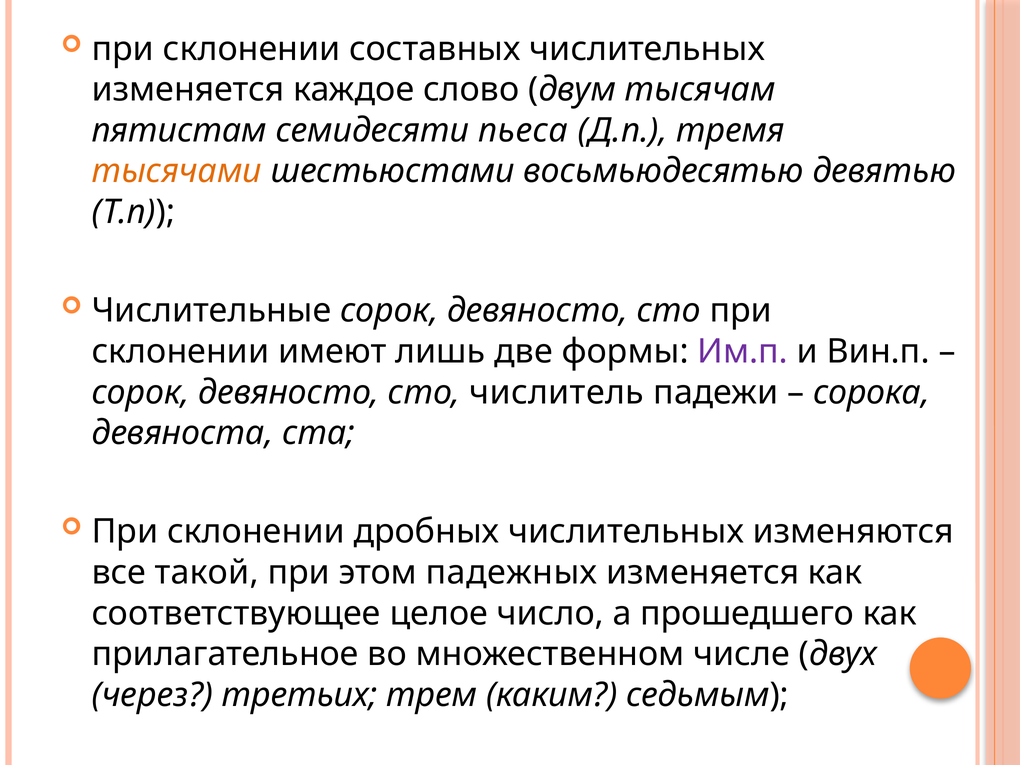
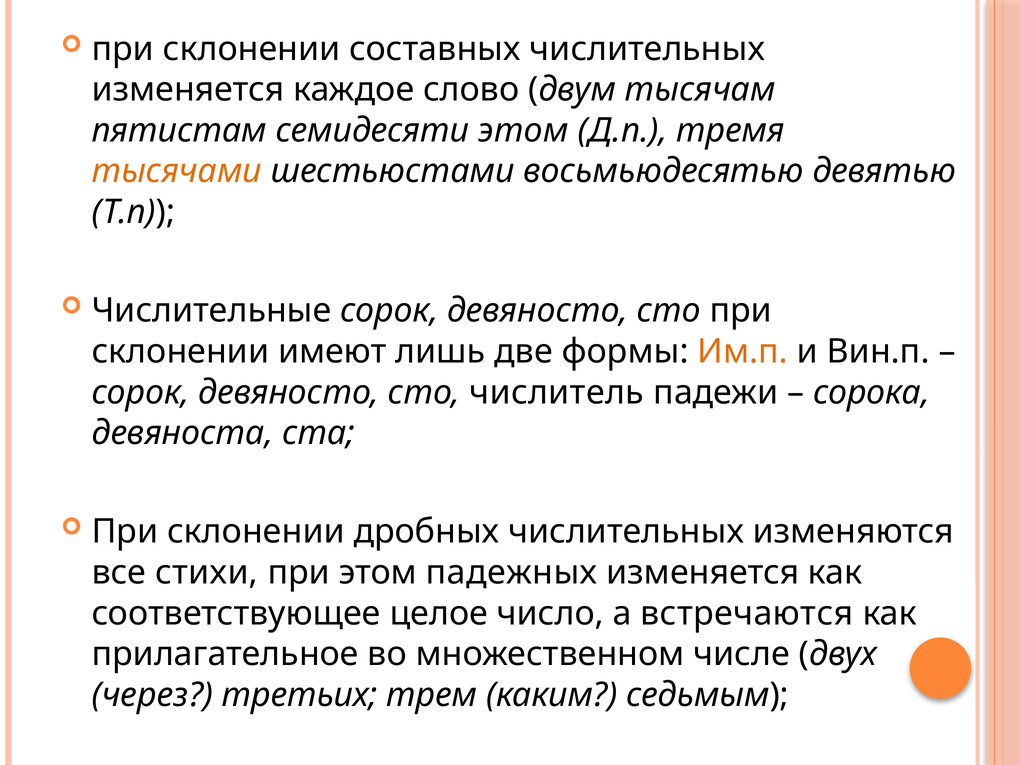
семидесяти пьеса: пьеса -> этом (523, 130)
Им.п colour: purple -> orange (743, 351)
такой: такой -> стихи (207, 573)
прошедшего: прошедшего -> встречаются (747, 613)
